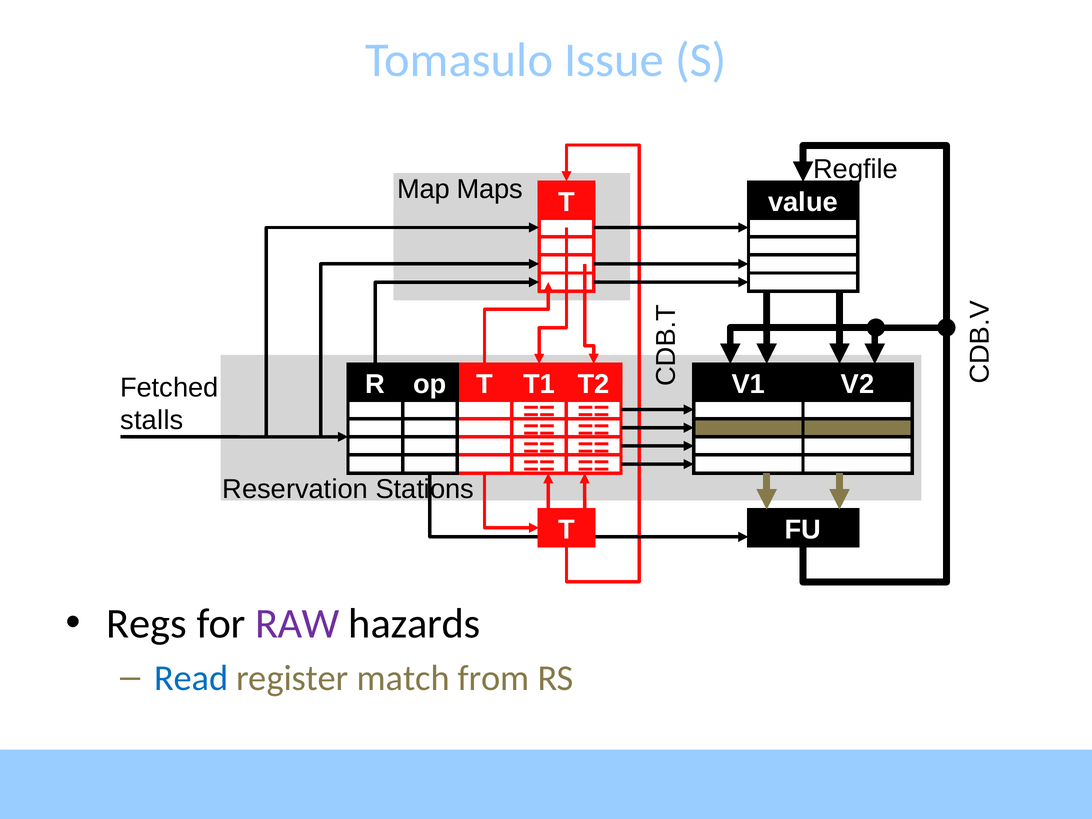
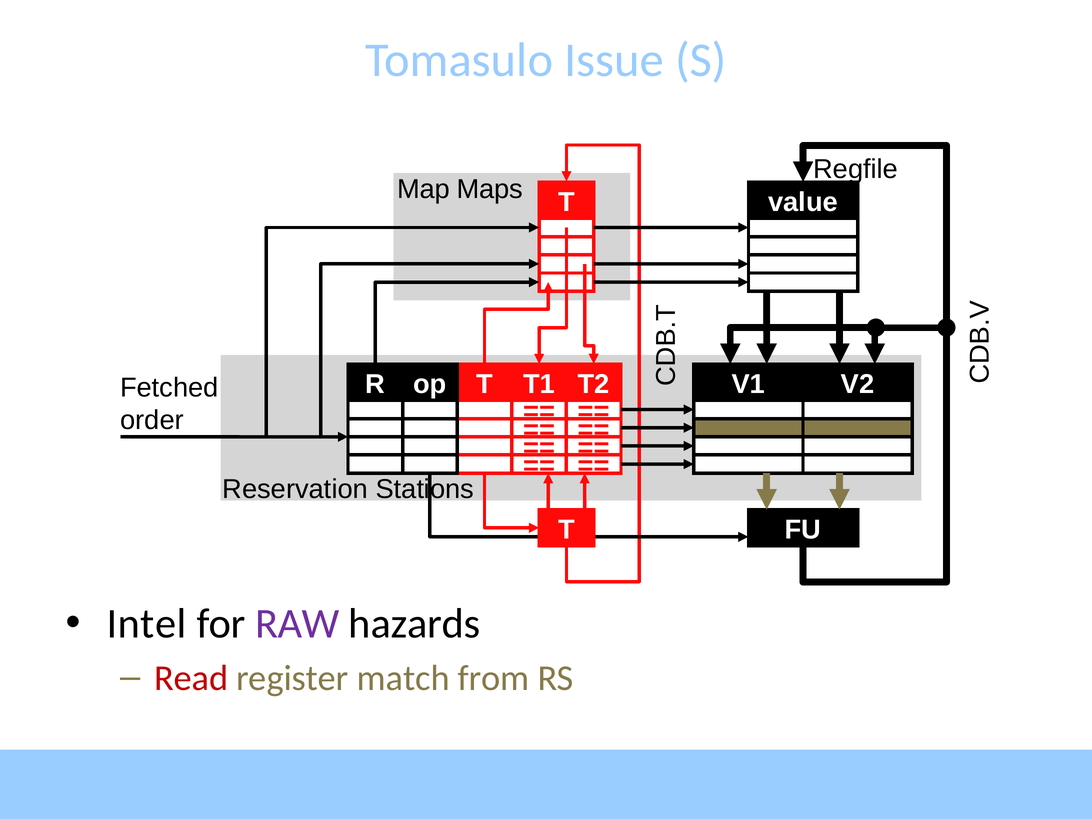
stalls: stalls -> order (152, 420)
Regs: Regs -> Intel (146, 624)
Read colour: blue -> red (191, 678)
